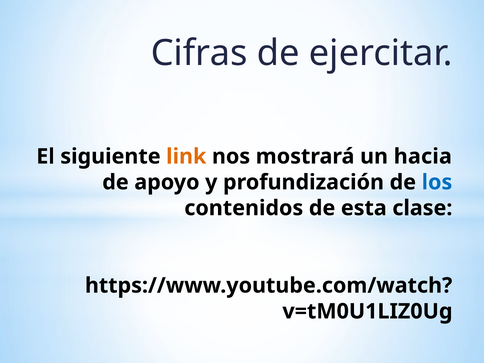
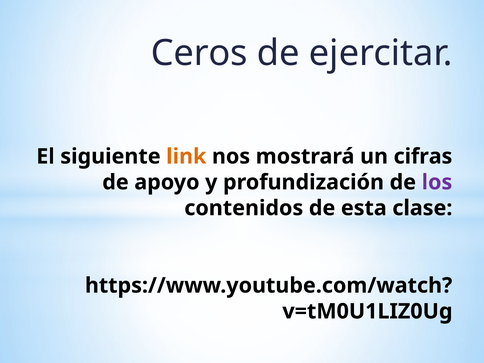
Cifras: Cifras -> Ceros (199, 53)
hacia: hacia -> cifras (423, 156)
los colour: blue -> purple (437, 182)
